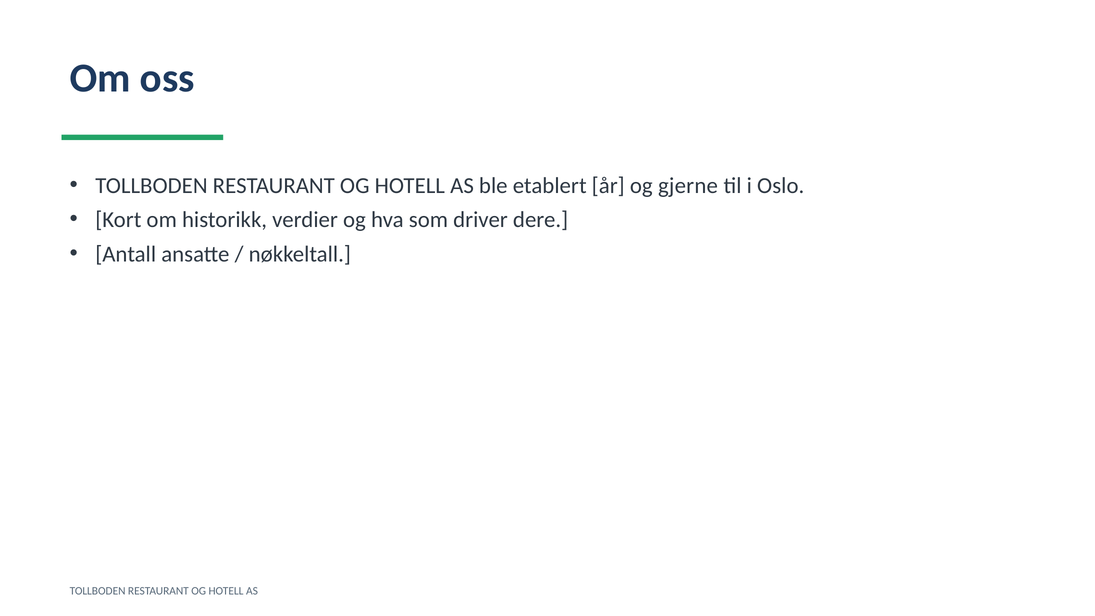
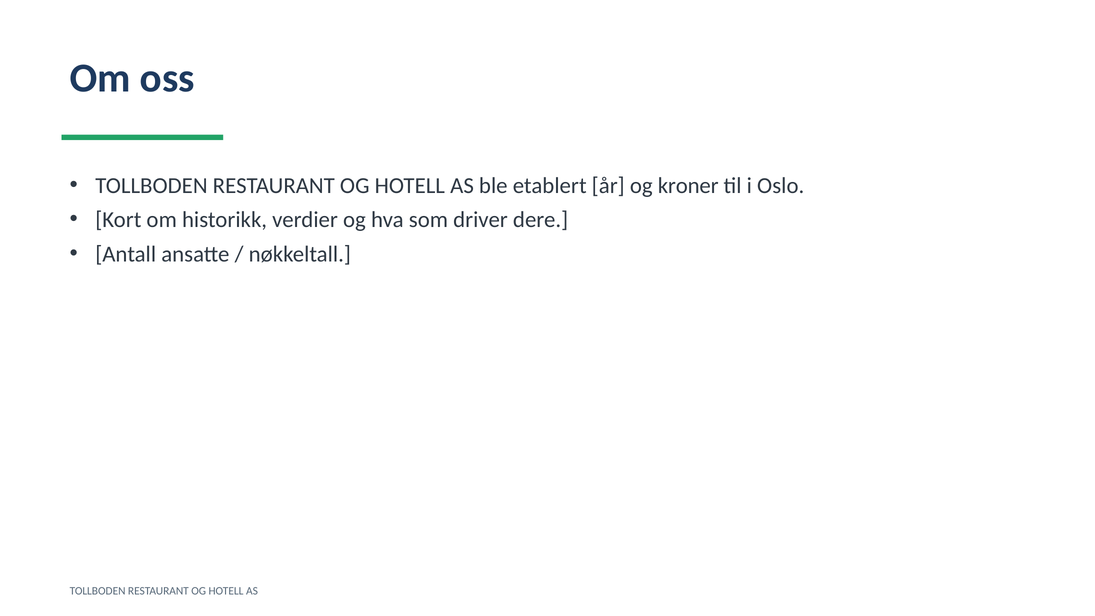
gjerne: gjerne -> kroner (688, 185)
